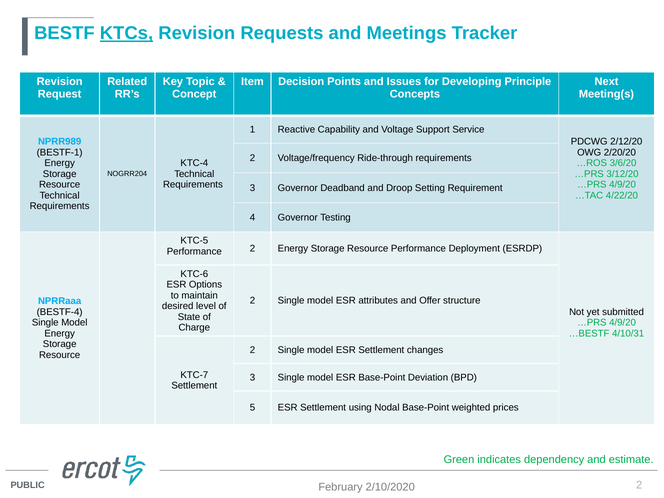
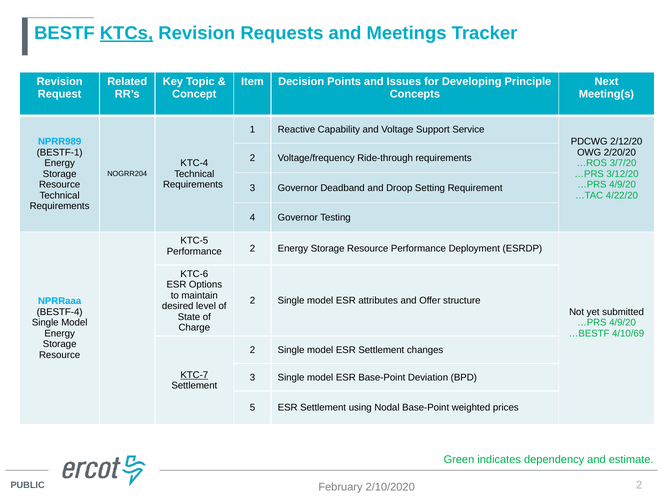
3/6/20: 3/6/20 -> 3/7/20 (623, 163)
4/10/31: 4/10/31 -> 4/10/69 (628, 334)
KTC-7 underline: none -> present (194, 375)
